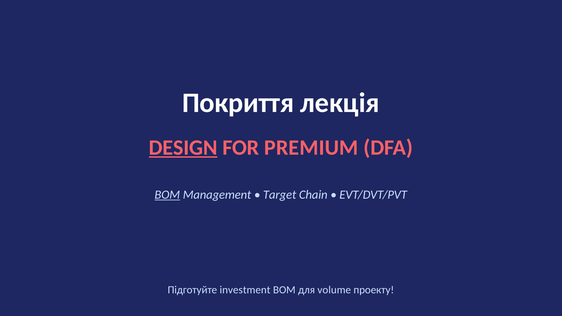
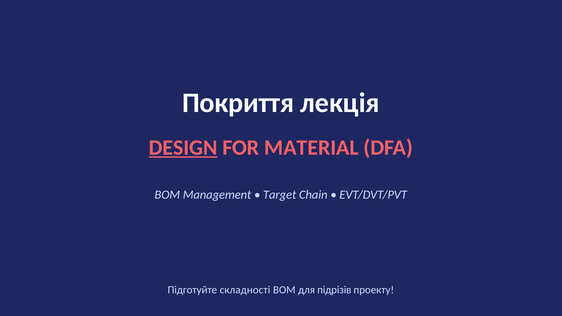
PREMIUM: PREMIUM -> MATERIAL (311, 148)
BOM underline: present -> none (167, 195)
investment: investment -> складності (245, 290)
volume: volume -> підрізів (334, 290)
